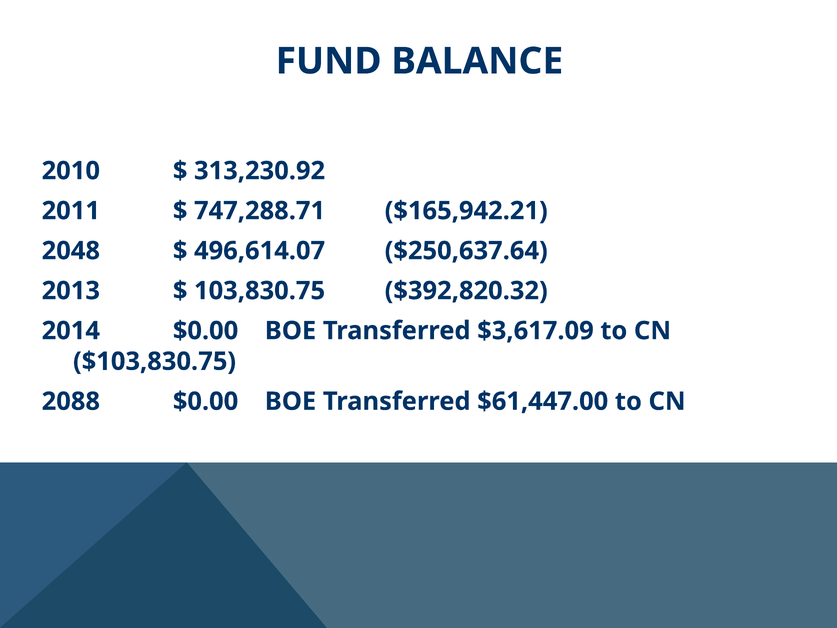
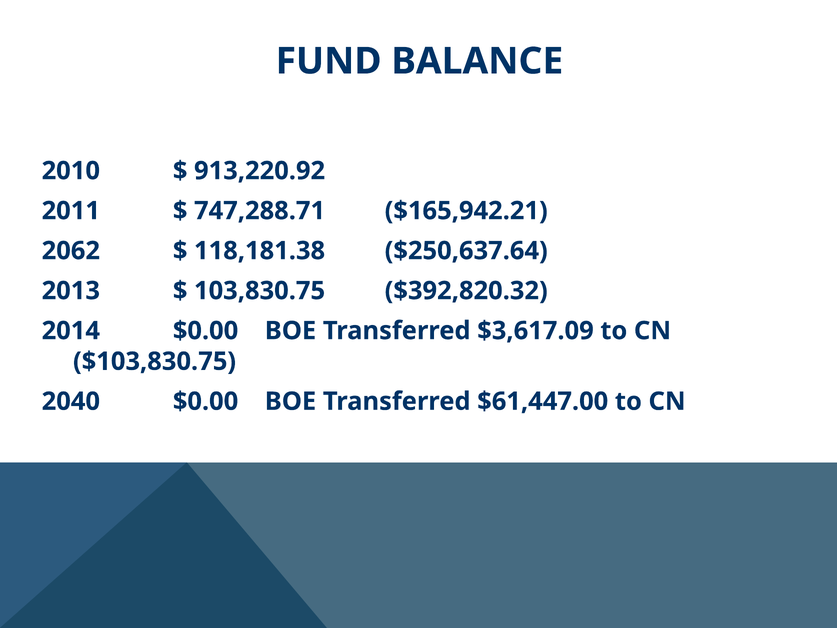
313,230.92: 313,230.92 -> 913,220.92 (260, 171)
2048: 2048 -> 2062 (71, 251)
496,614.07: 496,614.07 -> 118,181.38 (260, 251)
2088: 2088 -> 2040 (71, 401)
